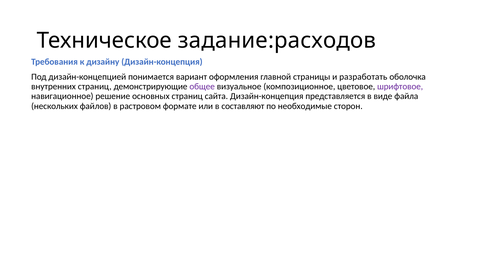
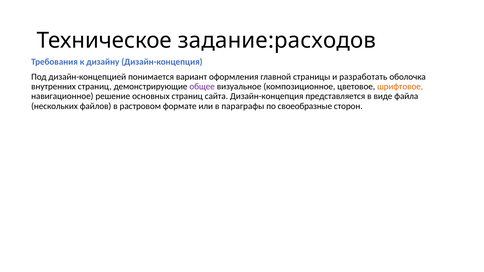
шрифтовое colour: purple -> orange (400, 87)
составляют: составляют -> параграфы (243, 106)
необходимые: необходимые -> своеобразные (305, 106)
